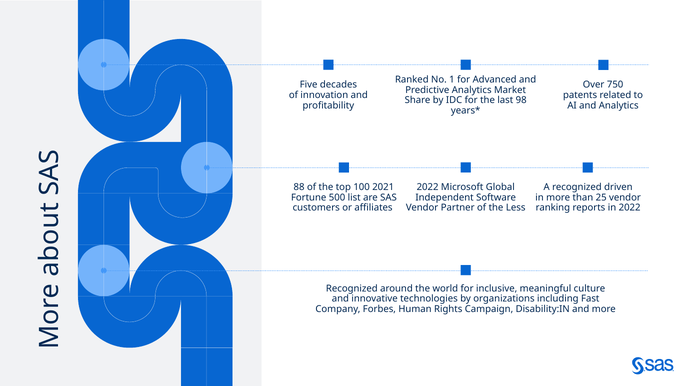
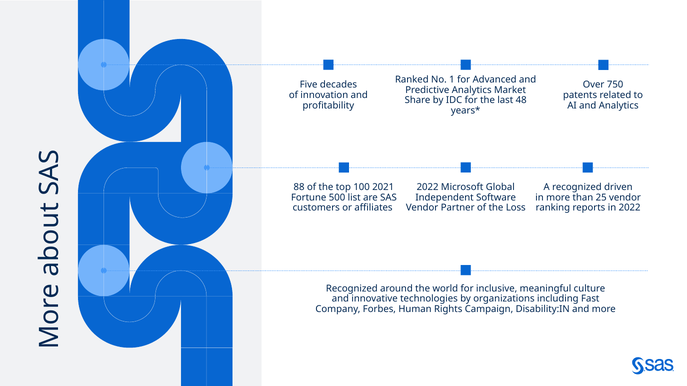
98: 98 -> 48 (521, 100)
Less: Less -> Loss (516, 208)
